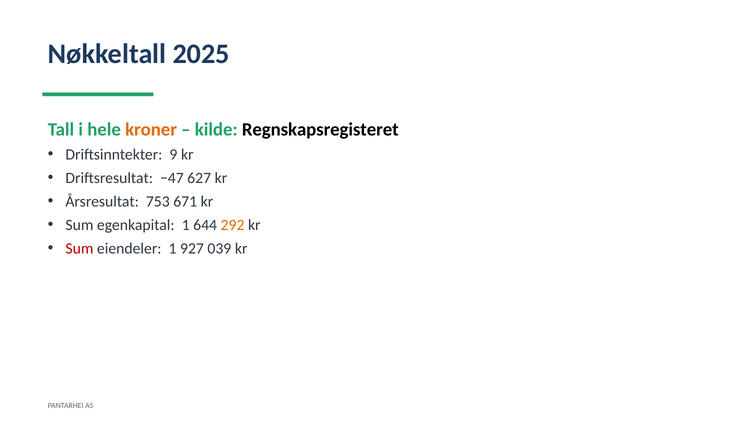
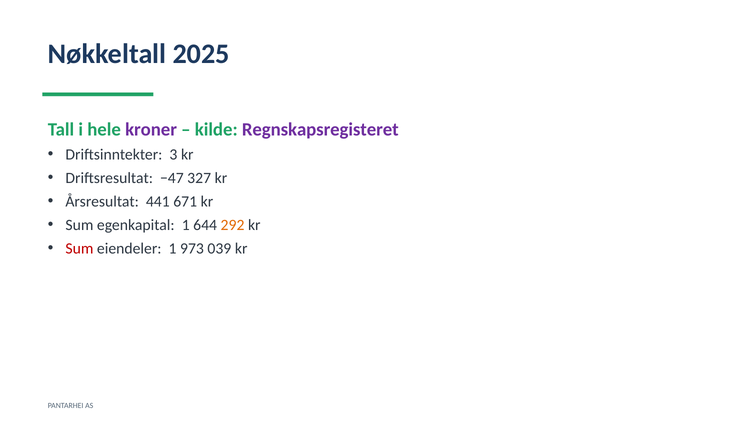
kroner colour: orange -> purple (151, 129)
Regnskapsregisteret colour: black -> purple (320, 129)
9: 9 -> 3 (173, 155)
627: 627 -> 327 (199, 178)
753: 753 -> 441 (158, 202)
927: 927 -> 973 (192, 249)
